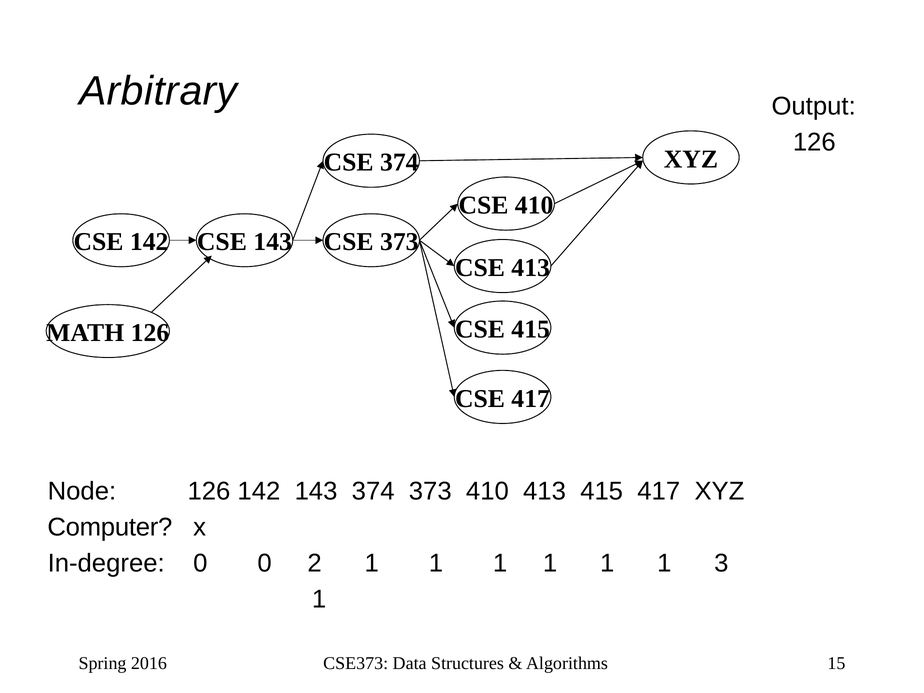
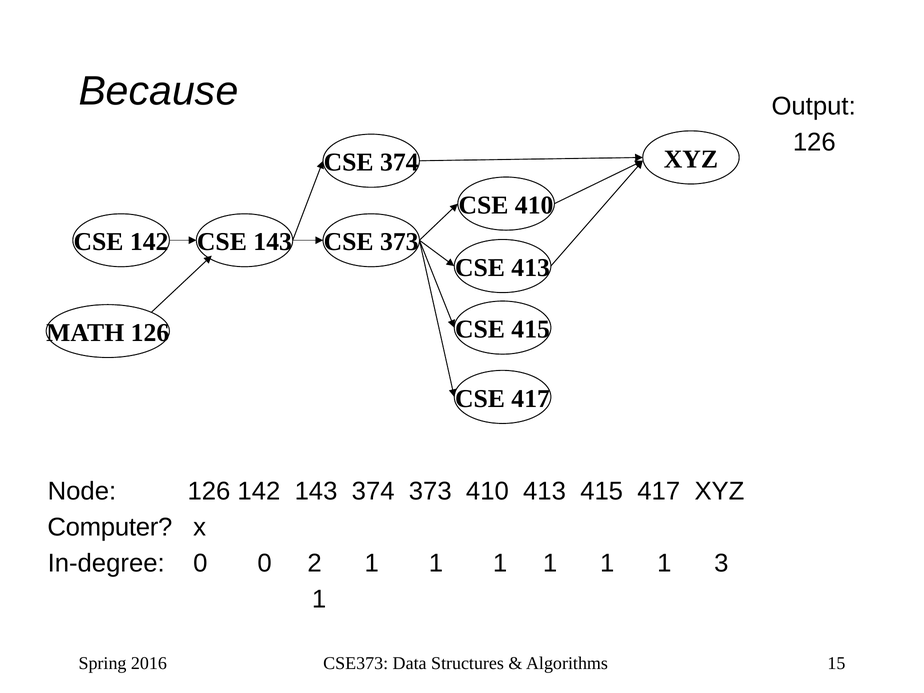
Arbitrary: Arbitrary -> Because (158, 91)
